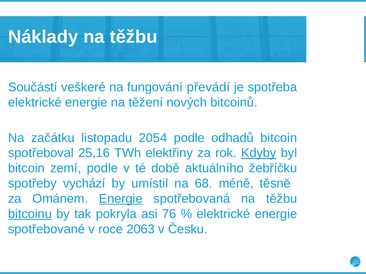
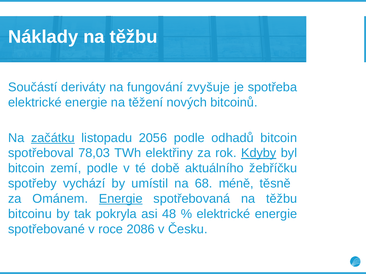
veškeré: veškeré -> deriváty (83, 87)
převádí: převádí -> zvyšuje (208, 87)
začátku underline: none -> present (53, 138)
2054: 2054 -> 2056 (153, 138)
25,16: 25,16 -> 78,03 (94, 153)
bitcoinu underline: present -> none (30, 214)
76: 76 -> 48 (169, 214)
2063: 2063 -> 2086 (141, 230)
